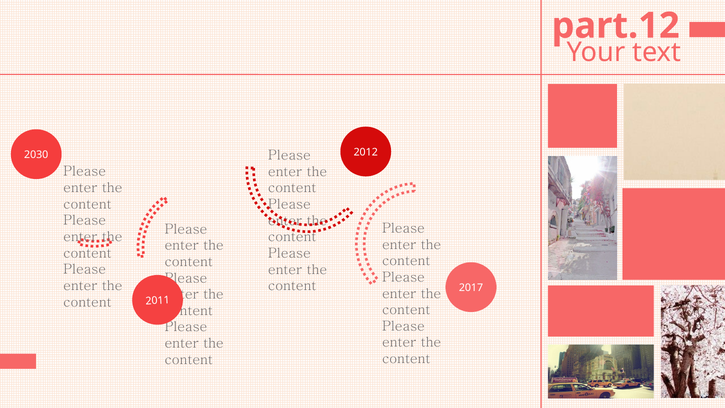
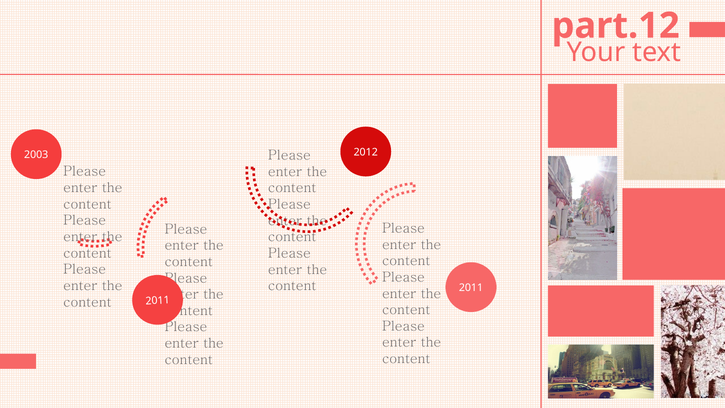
2030: 2030 -> 2003 (36, 155)
2017: 2017 -> 2011 (471, 288)
